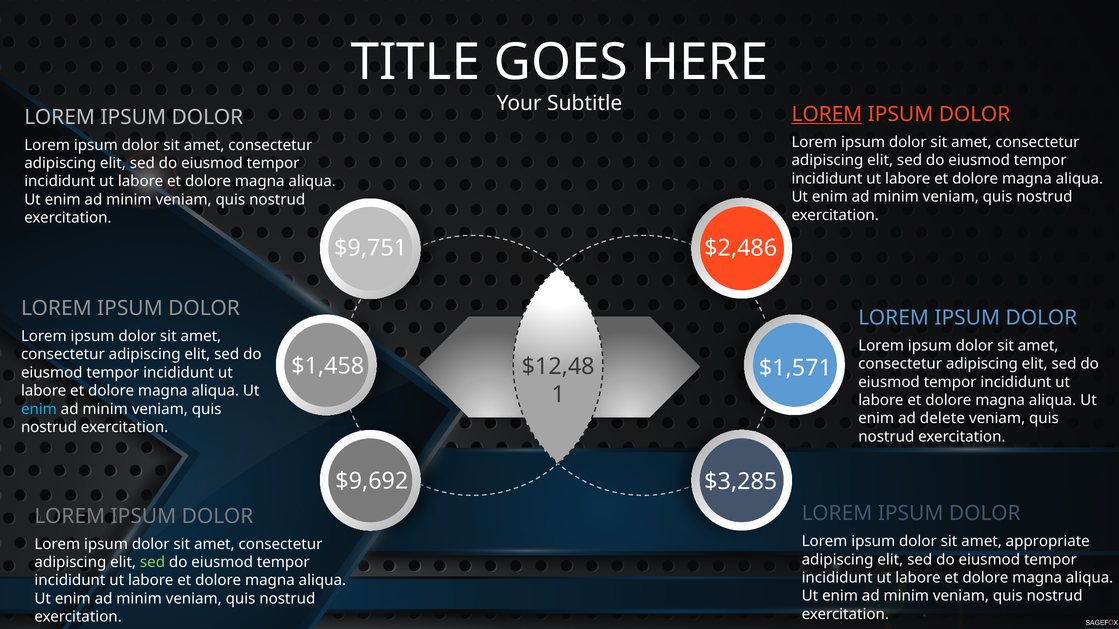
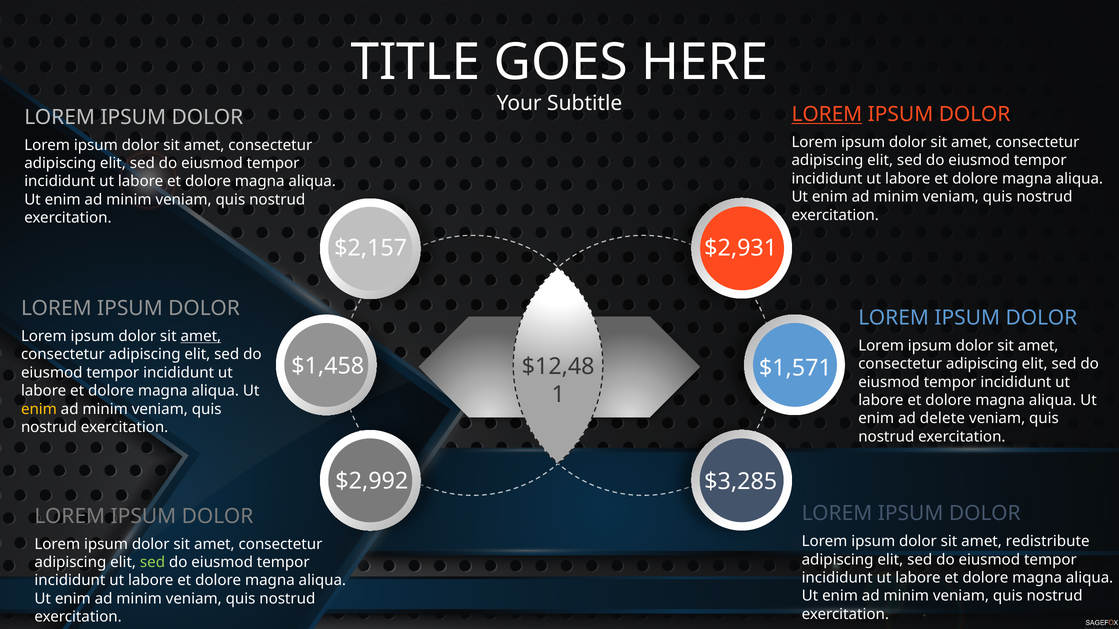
$9,751: $9,751 -> $2,157 (371, 248)
$2,486: $2,486 -> $2,931 (741, 248)
amet underline: none -> present (201, 336)
enim colour: light blue -> yellow (39, 409)
$9,692: $9,692 -> $2,992 (372, 481)
appropriate: appropriate -> redistribute (1048, 542)
